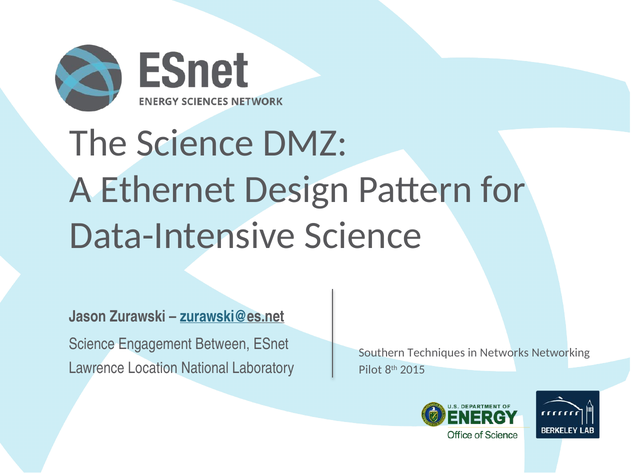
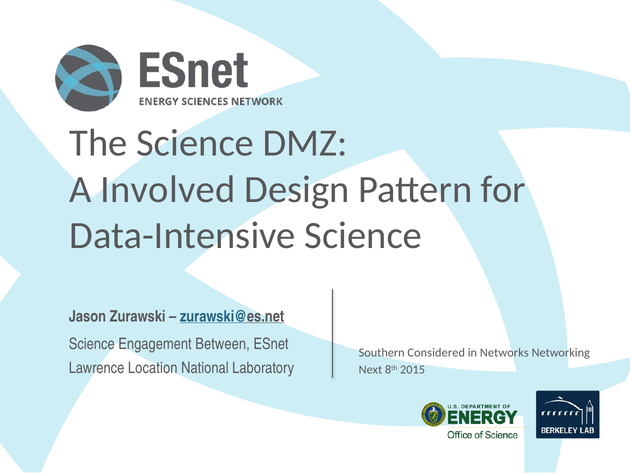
Ethernet: Ethernet -> Involved (168, 190)
Techniques: Techniques -> Considered (436, 353)
Pilot: Pilot -> Next (370, 370)
